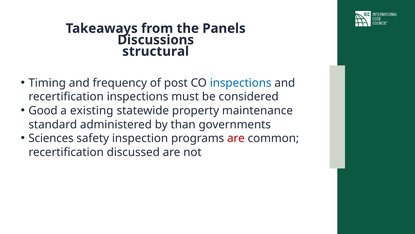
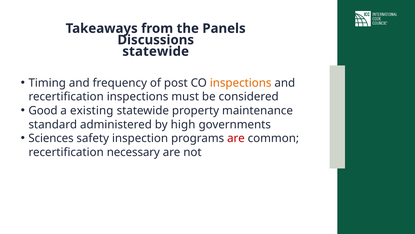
structural: structural -> statewide (156, 51)
inspections colour: blue -> orange (241, 83)
than: than -> high (183, 124)
discussed: discussed -> necessary (133, 152)
